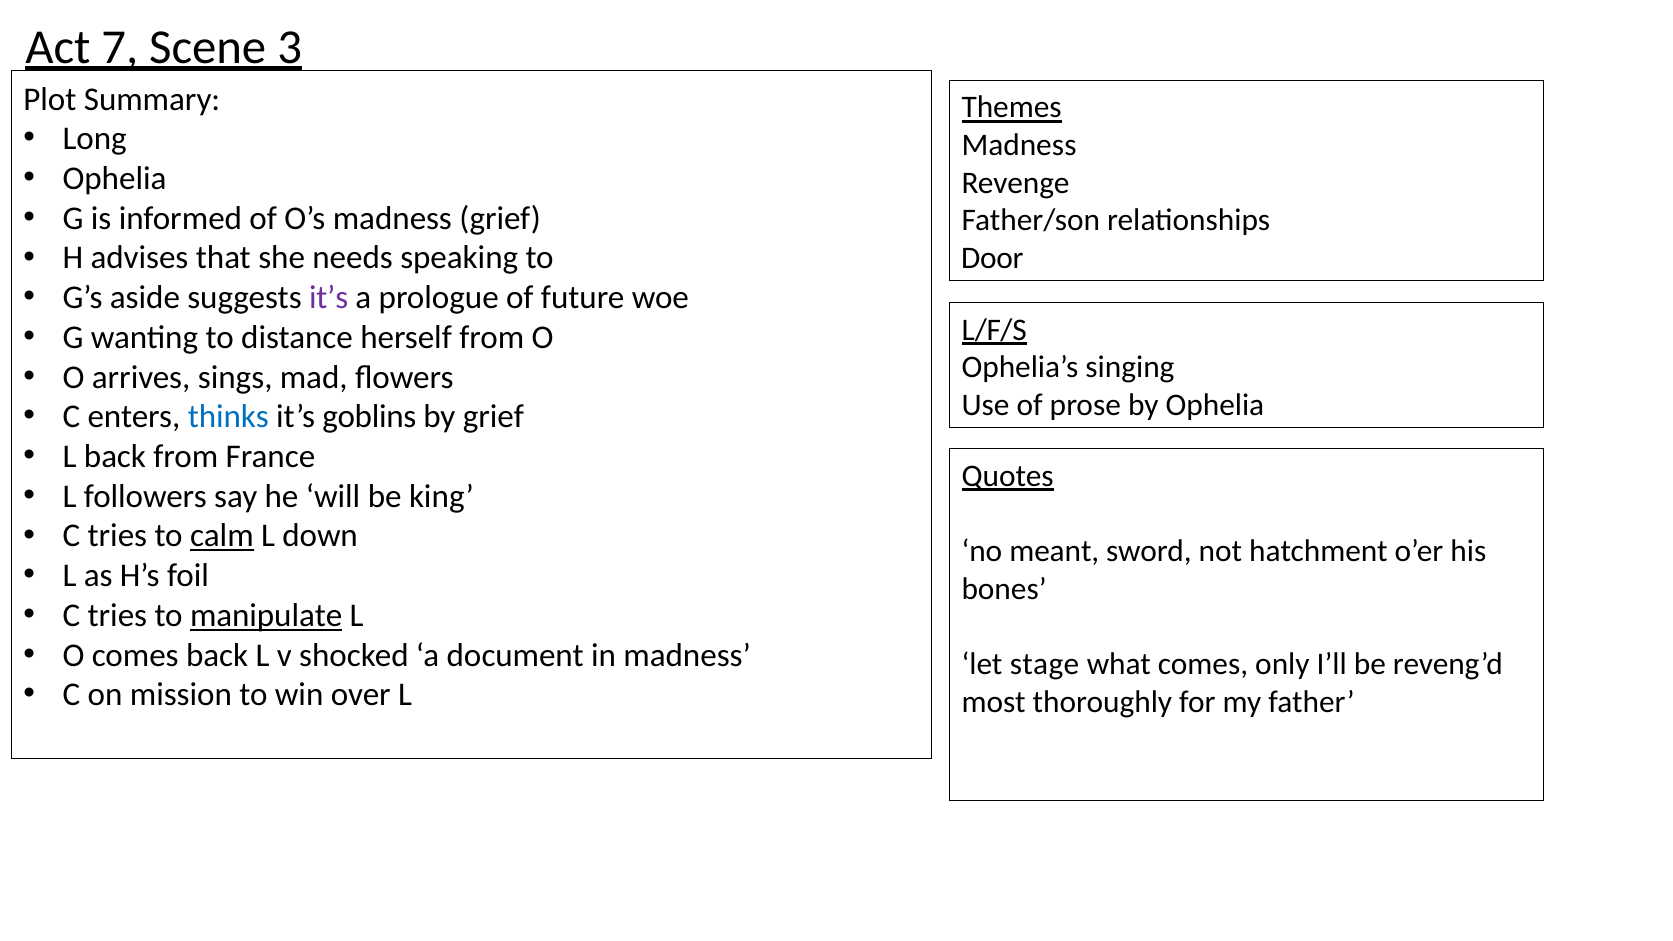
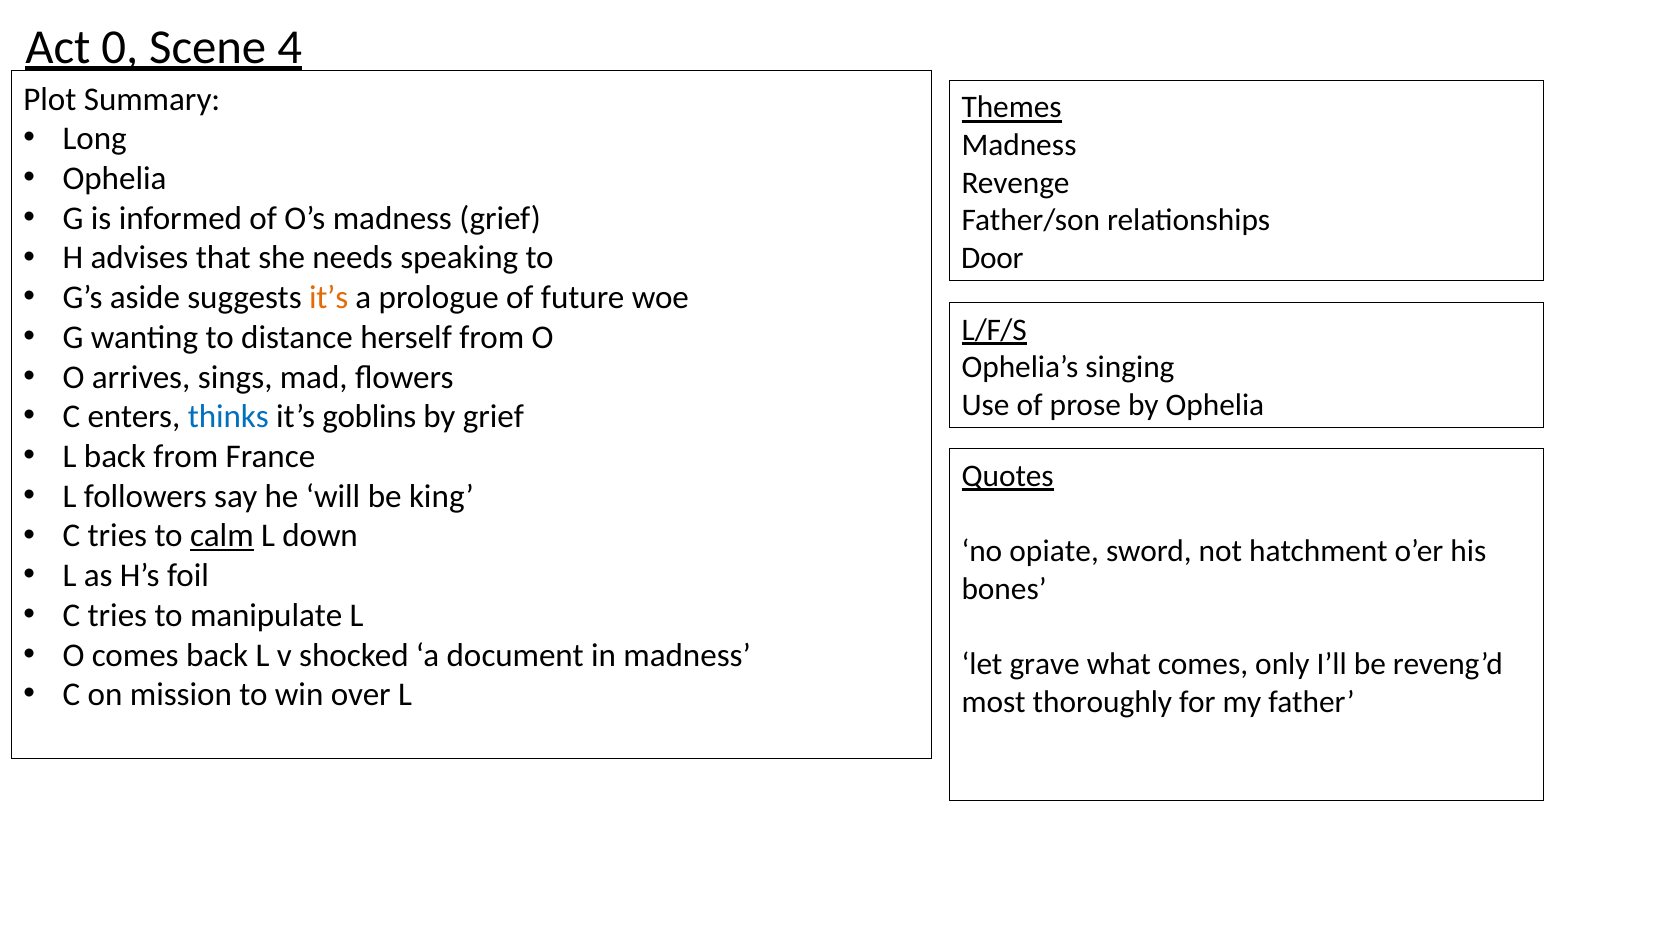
7: 7 -> 0 (120, 47)
3: 3 -> 4 (290, 47)
it’s colour: purple -> orange (329, 298)
meant: meant -> opiate (1054, 551)
manipulate underline: present -> none (266, 616)
stage: stage -> grave (1045, 664)
